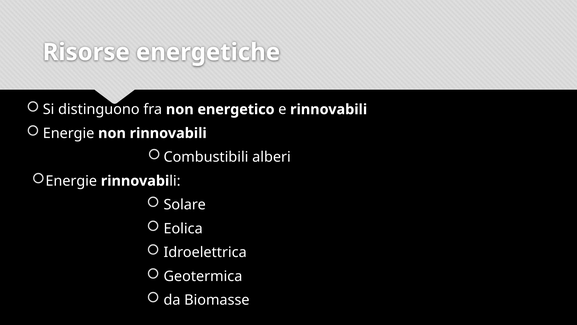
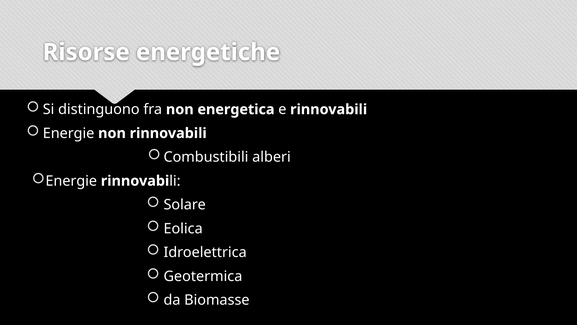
energetico: energetico -> energetica (236, 109)
